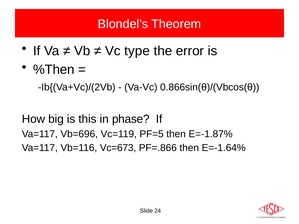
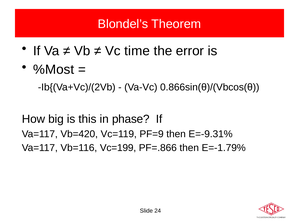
type: type -> time (137, 51)
%Then: %Then -> %Most (54, 70)
Vb=696: Vb=696 -> Vb=420 (79, 134)
PF=5: PF=5 -> PF=9 (152, 134)
E=-1.87%: E=-1.87% -> E=-9.31% (211, 134)
Vc=673: Vc=673 -> Vc=199 (118, 148)
E=-1.64%: E=-1.64% -> E=-1.79% (224, 148)
